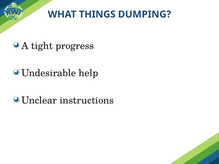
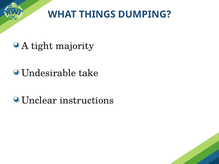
progress: progress -> majority (75, 46)
help: help -> take (88, 73)
